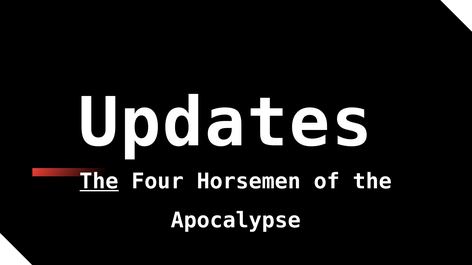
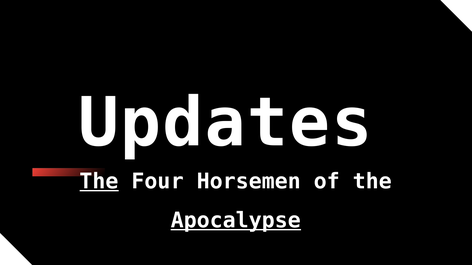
Apocalypse underline: none -> present (236, 221)
